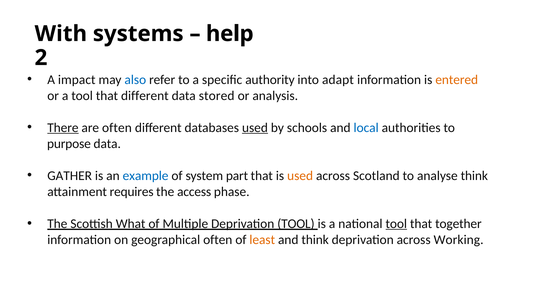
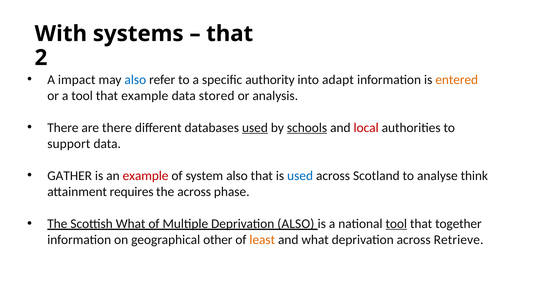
help: help -> that (230, 34)
that different: different -> example (145, 96)
There underline: present -> none (63, 128)
are often: often -> there (117, 128)
schools underline: none -> present (307, 128)
local colour: blue -> red (366, 128)
purpose: purpose -> support (69, 144)
example colour: blue -> red (146, 176)
system part: part -> also (237, 176)
used colour: orange -> blue (300, 176)
the access: access -> across (194, 192)
Deprivation TOOL: TOOL -> ALSO (296, 224)
geographical often: often -> other (218, 240)
and think: think -> what (315, 240)
Working: Working -> Retrieve (459, 240)
